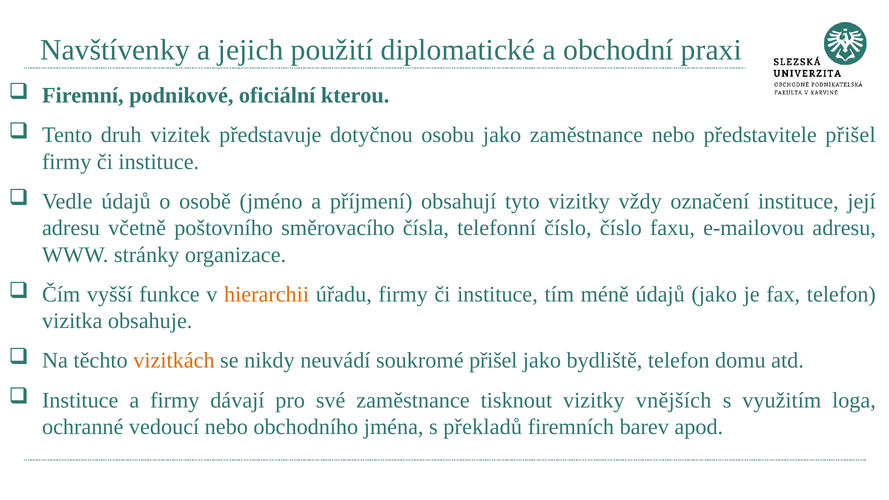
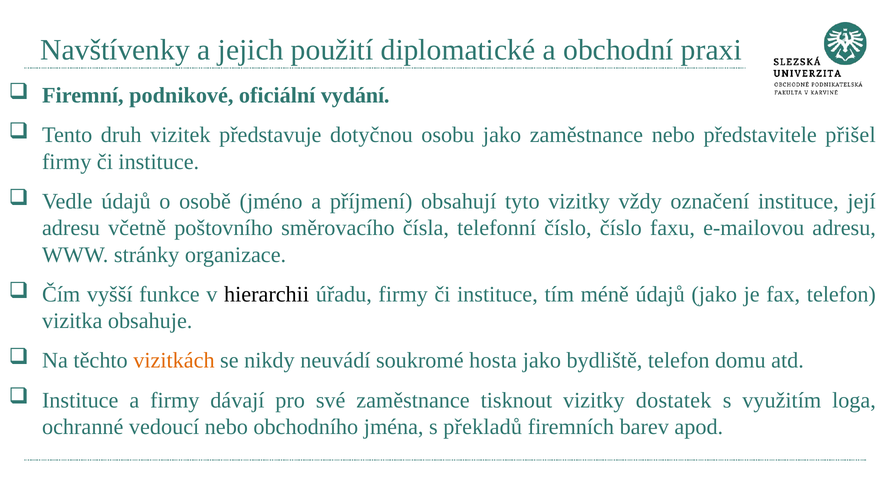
kterou: kterou -> vydání (355, 95)
hierarchii colour: orange -> black (267, 294)
soukromé přišel: přišel -> hosta (493, 361)
vnějších: vnějších -> dostatek (674, 400)
